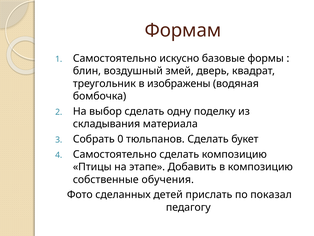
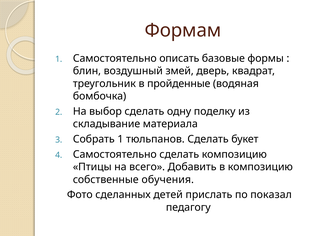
искусно: искусно -> описать (179, 58)
изображены: изображены -> пройденные (179, 83)
складывания: складывания -> складывание (107, 124)
Собрать 0: 0 -> 1 (120, 139)
этапе: этапе -> всего (147, 167)
